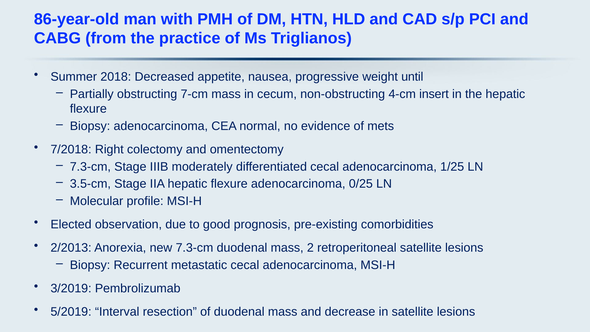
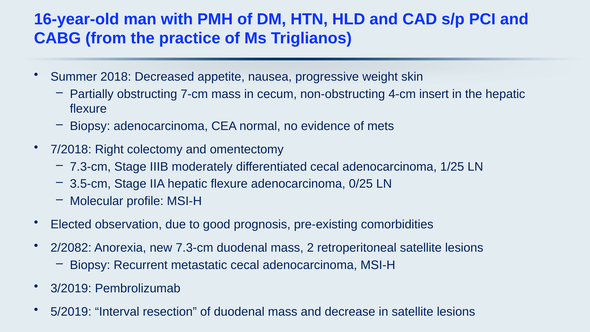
86-year-old: 86-year-old -> 16-year-old (77, 19)
until: until -> skin (412, 77)
2/2013: 2/2013 -> 2/2082 (71, 248)
